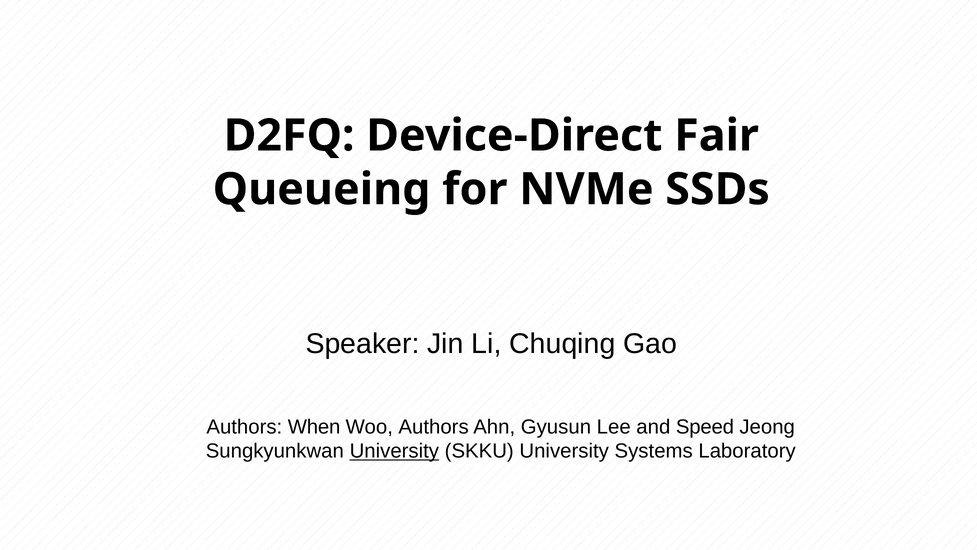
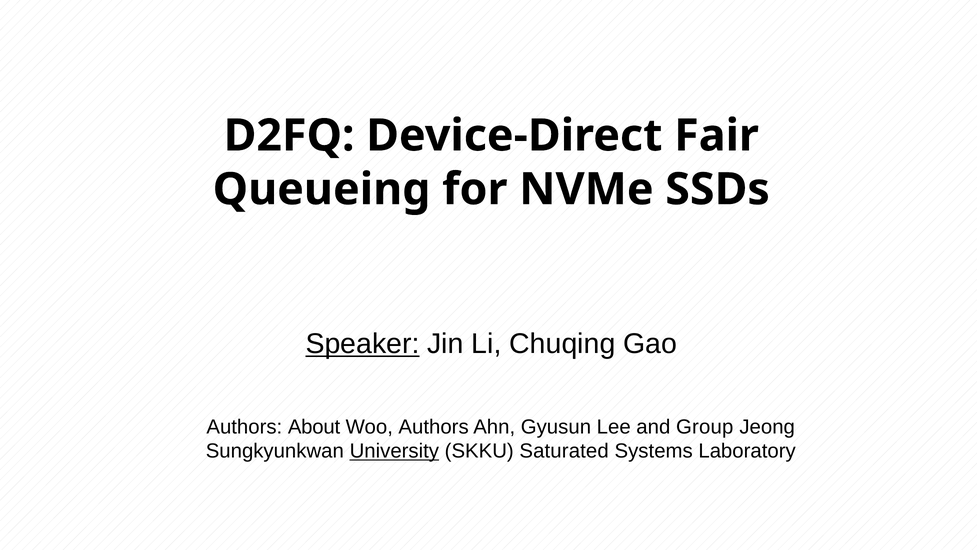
Speaker underline: none -> present (363, 344)
When: When -> About (314, 426)
Speed: Speed -> Group (705, 426)
SKKU University: University -> Saturated (564, 451)
